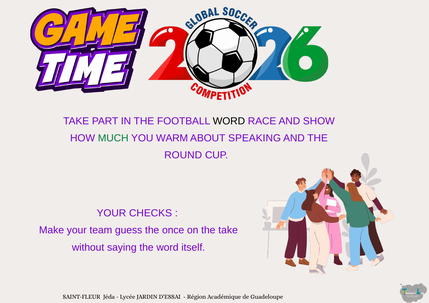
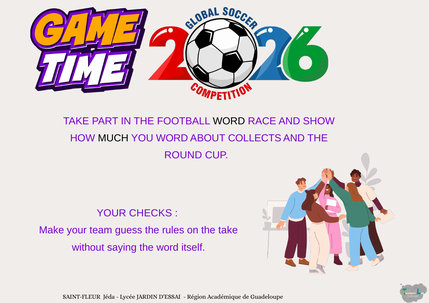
MUCH colour: green -> black (113, 138)
YOU WARM: WARM -> WORD (172, 138)
SPEAKING: SPEAKING -> COLLECTS (255, 138)
once: once -> rules (173, 230)
